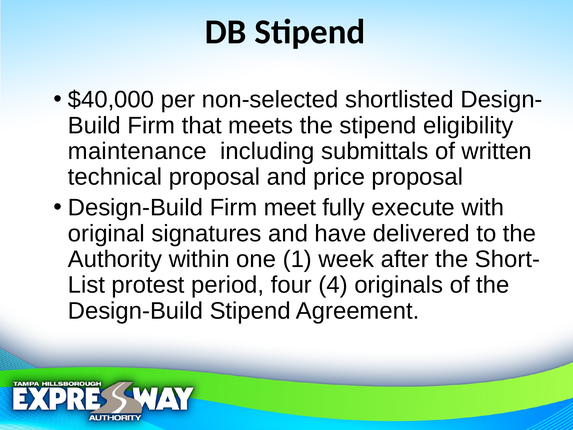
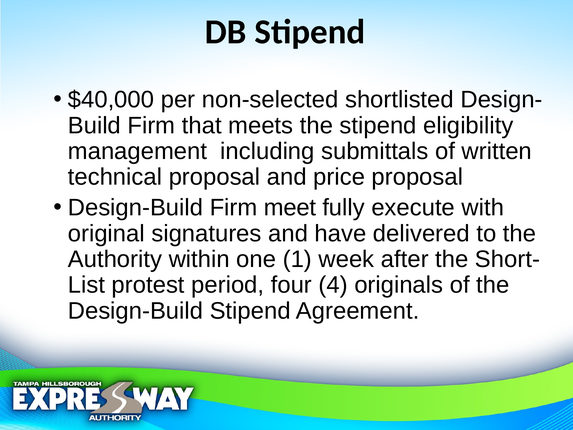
maintenance: maintenance -> management (137, 151)
